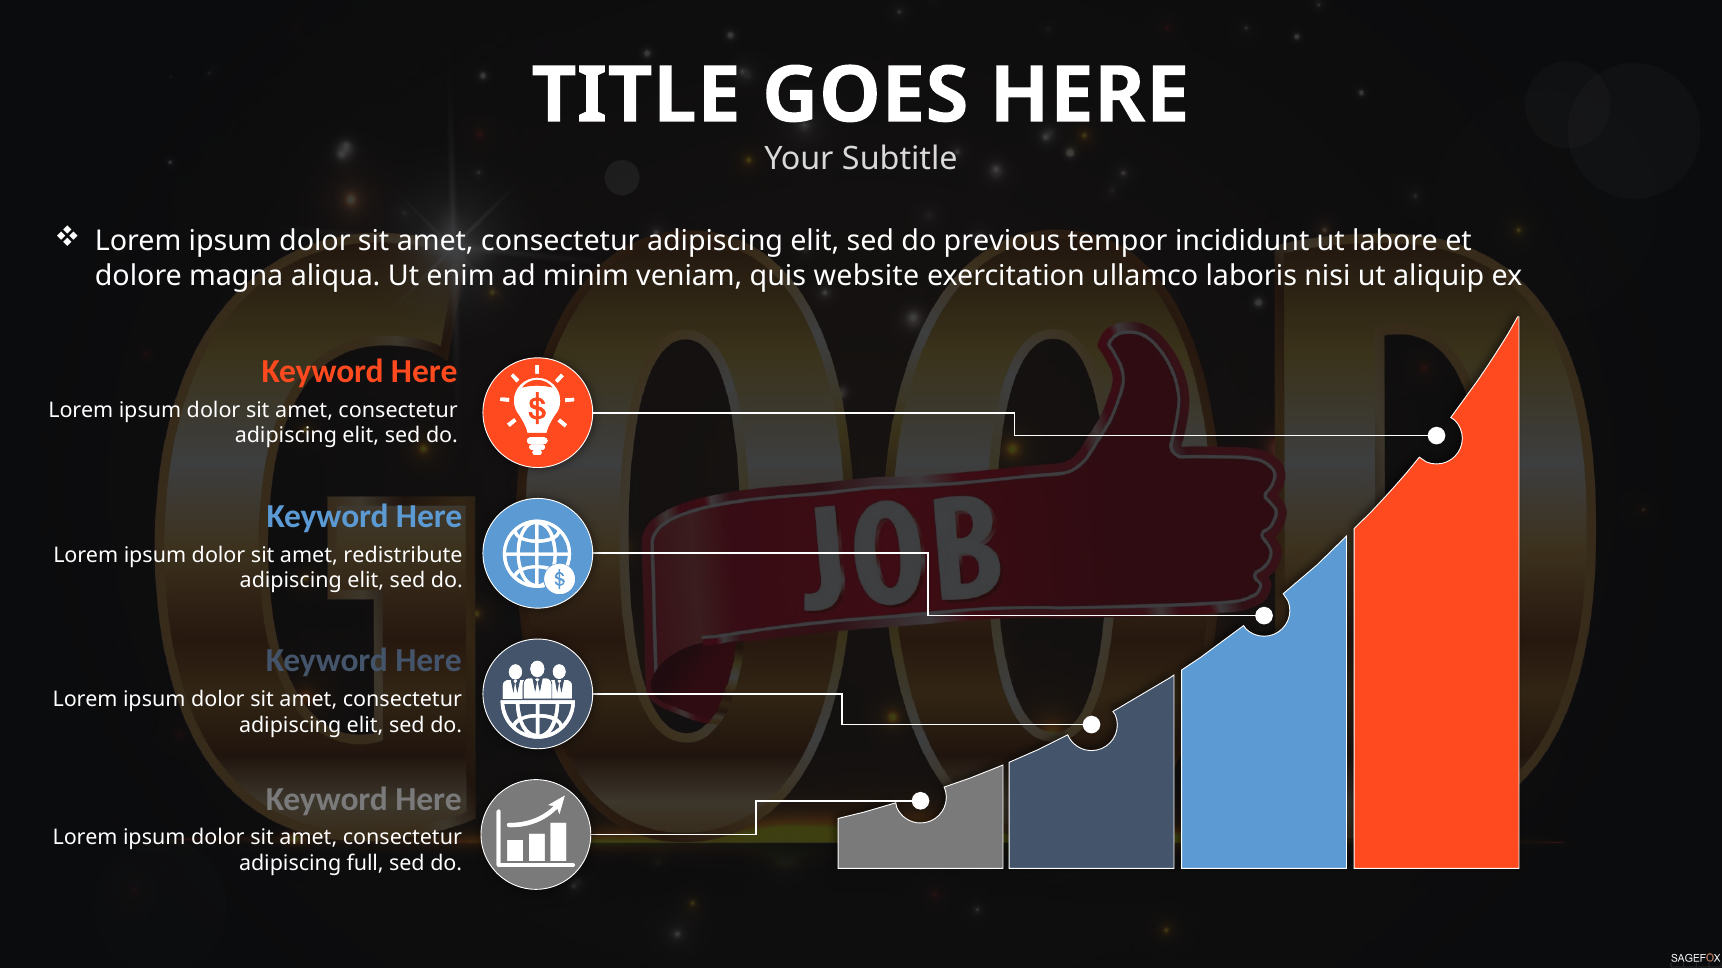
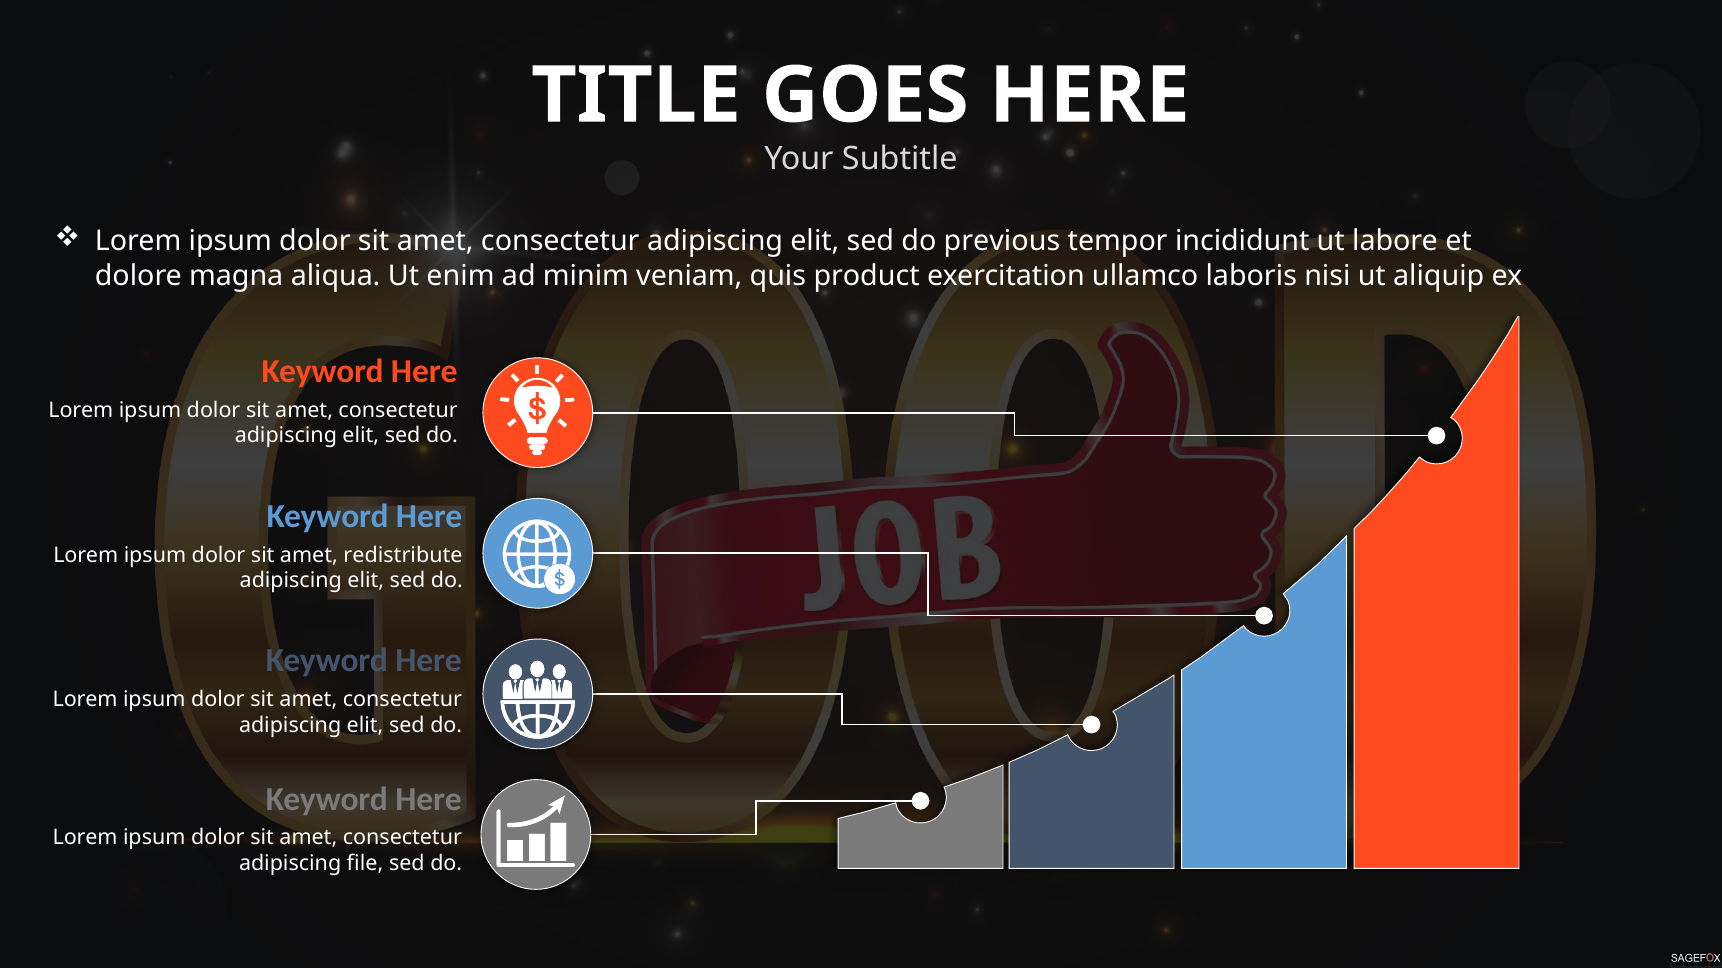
website: website -> product (867, 276)
full: full -> file (365, 864)
